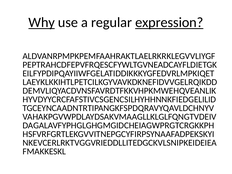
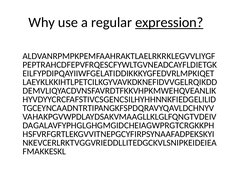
Why underline: present -> none (42, 22)
